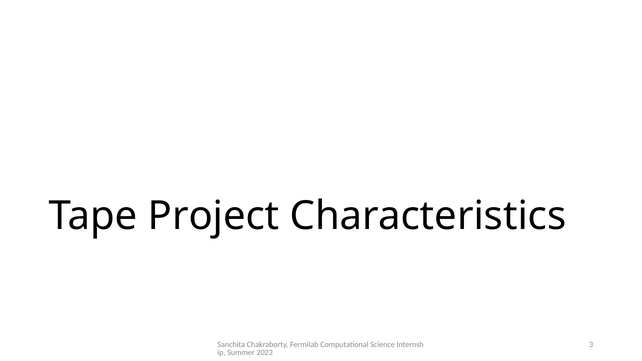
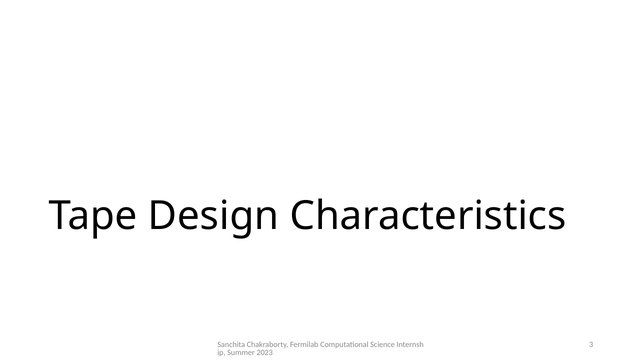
Project: Project -> Design (214, 216)
